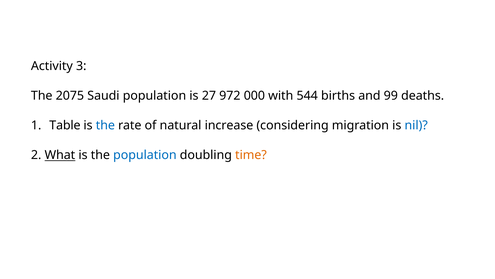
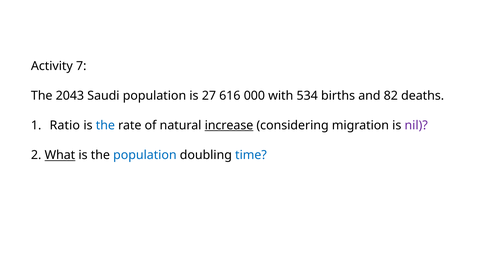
3: 3 -> 7 (81, 66)
2075: 2075 -> 2043 (70, 96)
972: 972 -> 616 (230, 96)
544: 544 -> 534 (307, 96)
99: 99 -> 82 (391, 96)
Table: Table -> Ratio (65, 126)
increase underline: none -> present (229, 126)
nil colour: blue -> purple (416, 126)
time colour: orange -> blue (251, 155)
